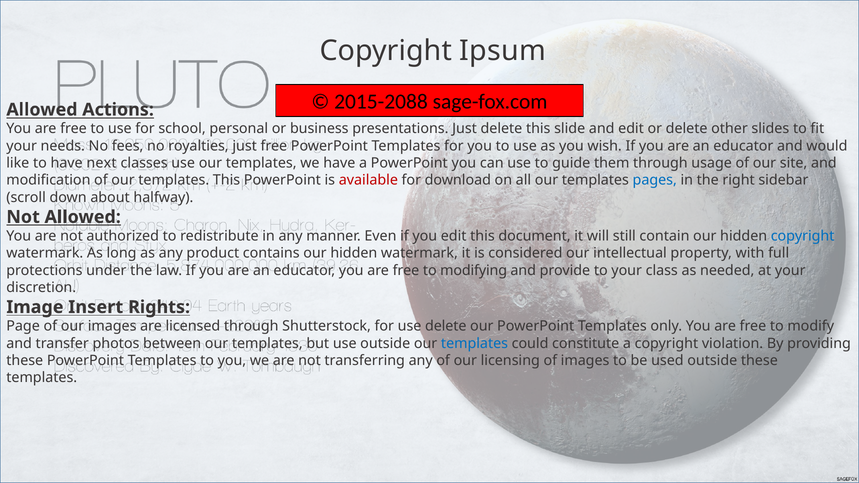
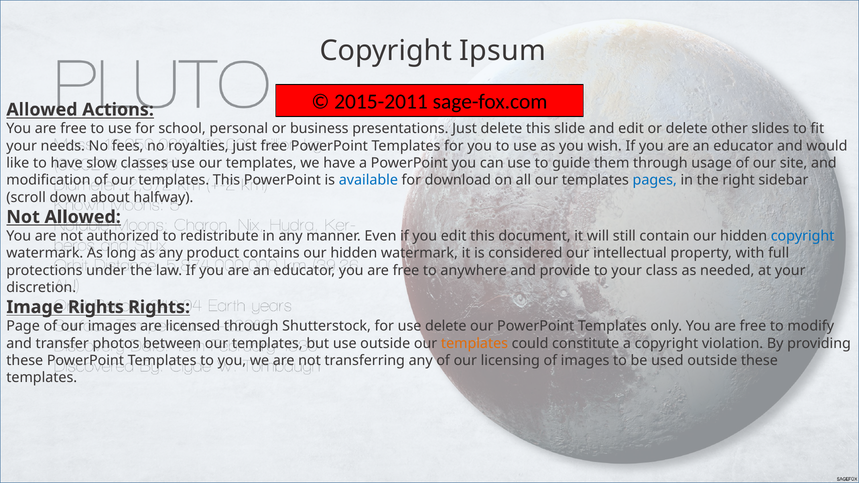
2015-2088: 2015-2088 -> 2015-2011 (381, 102)
next: next -> slow (102, 163)
available colour: red -> blue (368, 180)
modifying: modifying -> anywhere (474, 270)
Image Insert: Insert -> Rights (96, 307)
templates colour: blue -> orange (475, 343)
